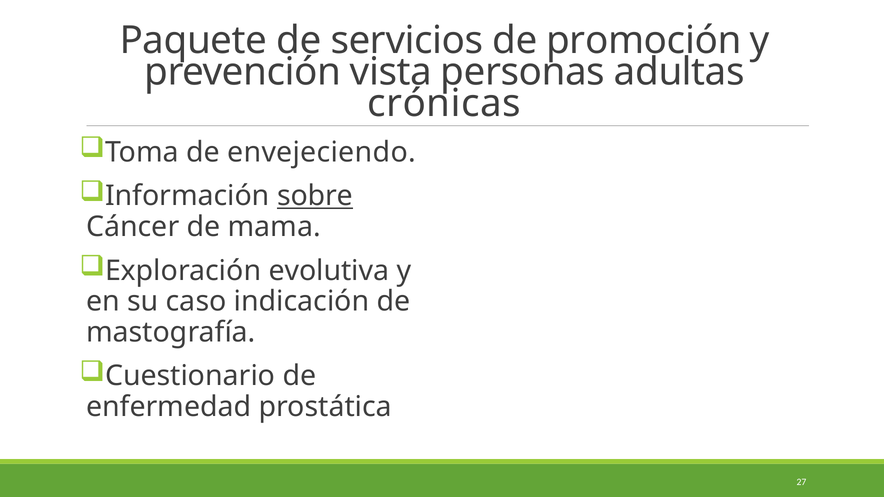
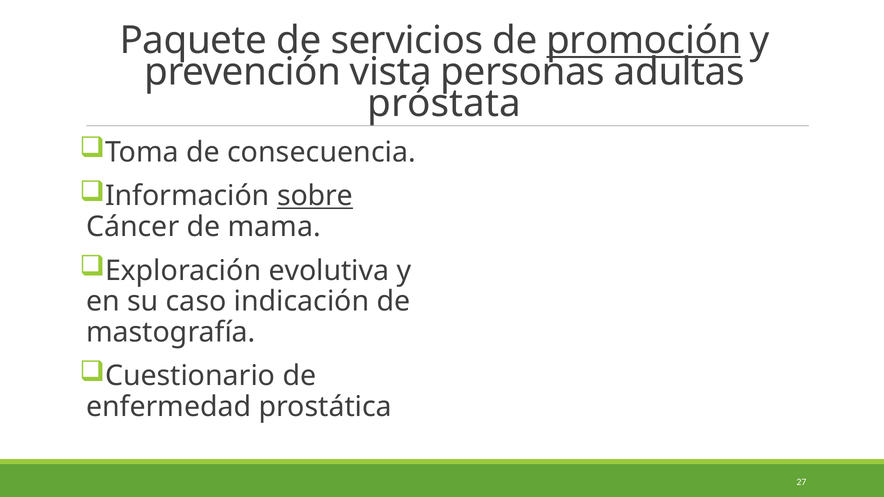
promoción underline: none -> present (644, 40)
crónicas: crónicas -> próstata (444, 104)
envejeciendo: envejeciendo -> consecuencia (322, 152)
